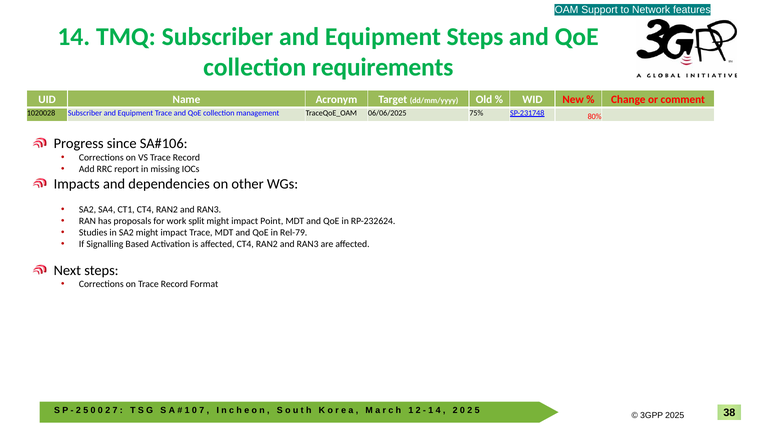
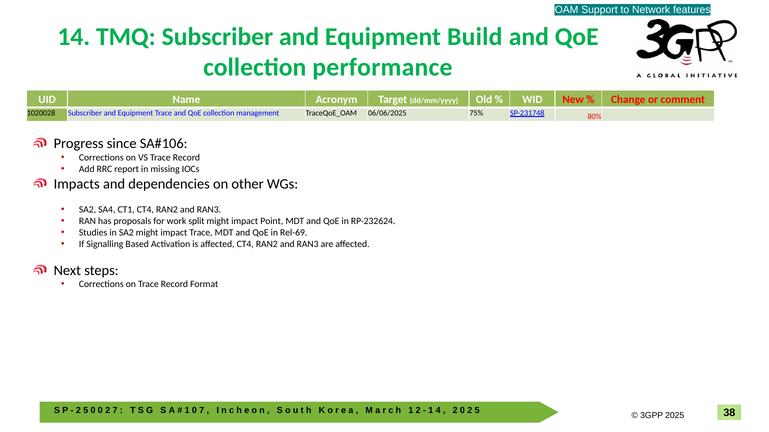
Equipment Steps: Steps -> Build (475, 37)
requirements: requirements -> performance (382, 68)
Rel-79: Rel-79 -> Rel-69 (294, 233)
